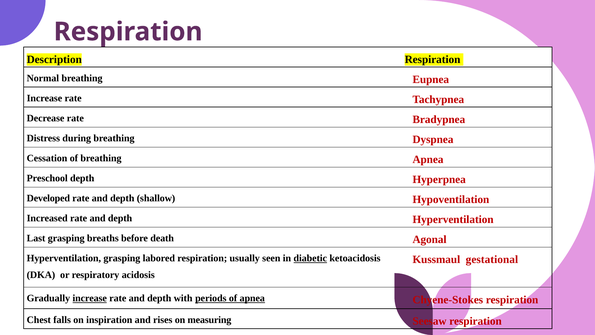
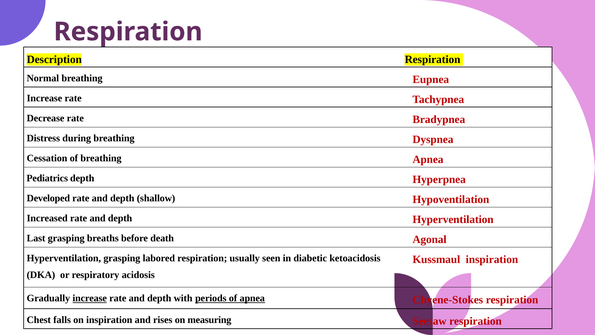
Preschool: Preschool -> Pediatrics (47, 178)
diabetic underline: present -> none (310, 258)
Kussmaul gestational: gestational -> inspiration (492, 259)
